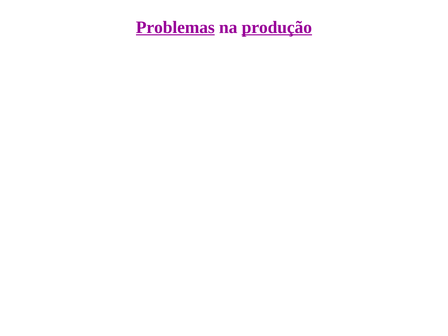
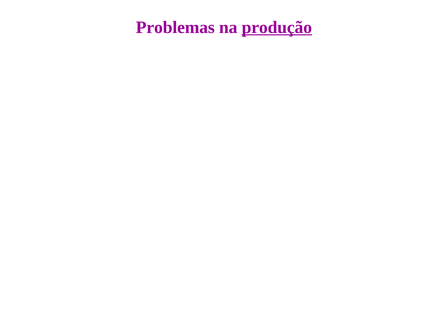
Problemas underline: present -> none (175, 27)
